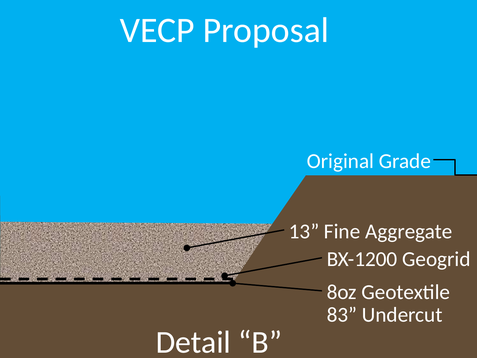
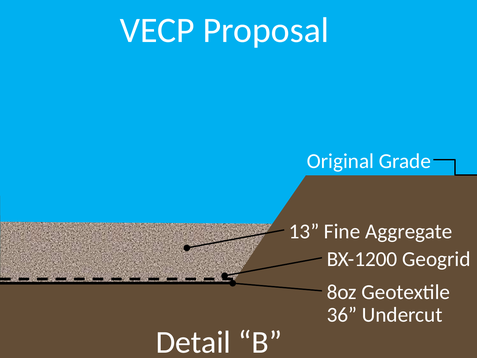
83: 83 -> 36 (342, 315)
